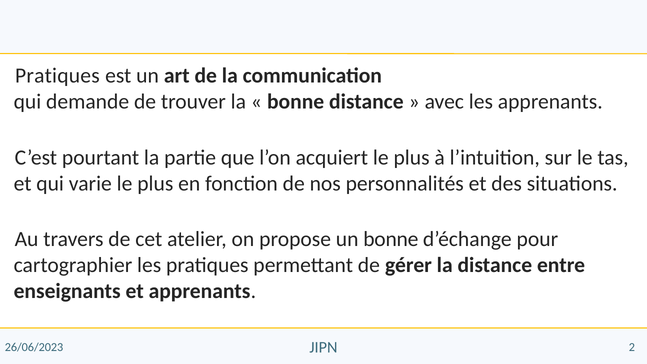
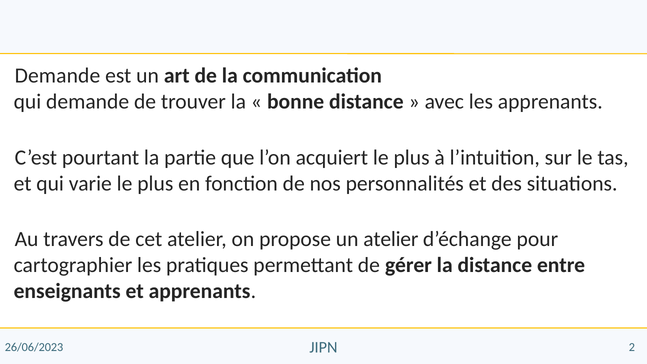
Pratiques: Pratiques -> Demande (57, 76)
un bonne: bonne -> atelier (391, 239)
